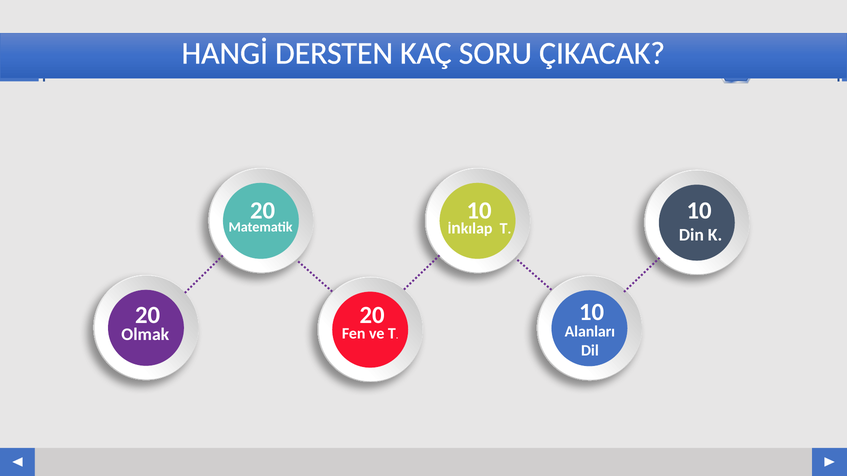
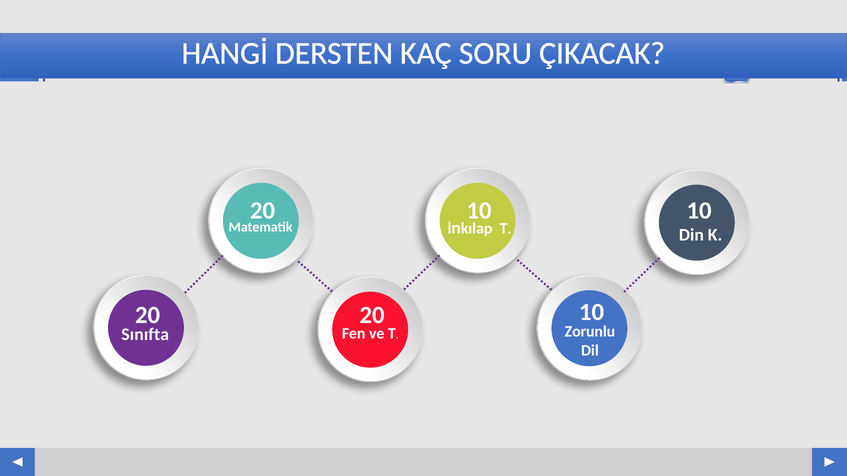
Alanları: Alanları -> Zorunlu (590, 332)
Olmak: Olmak -> Sınıfta (145, 335)
